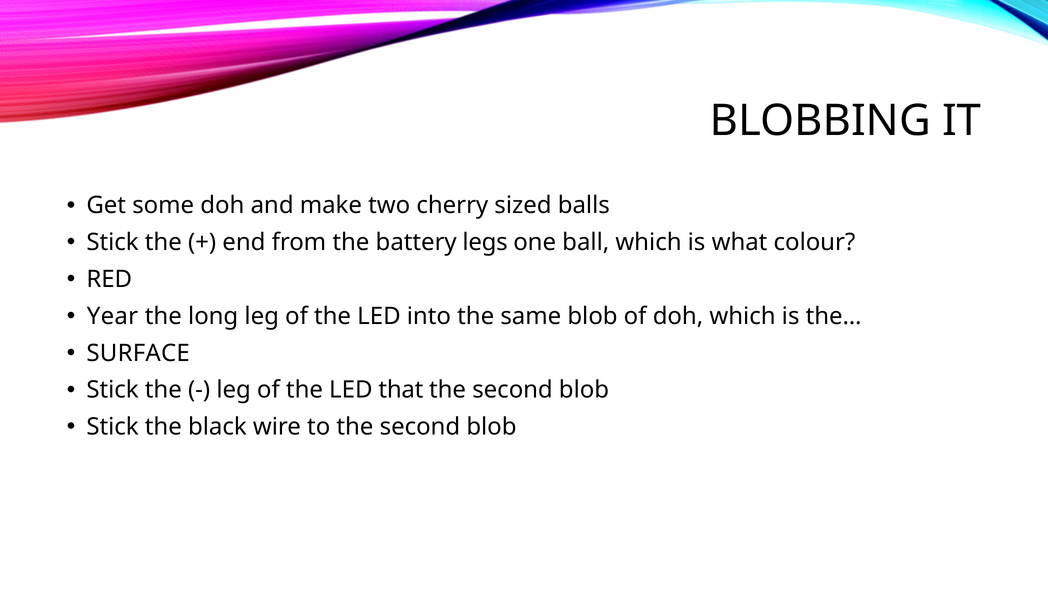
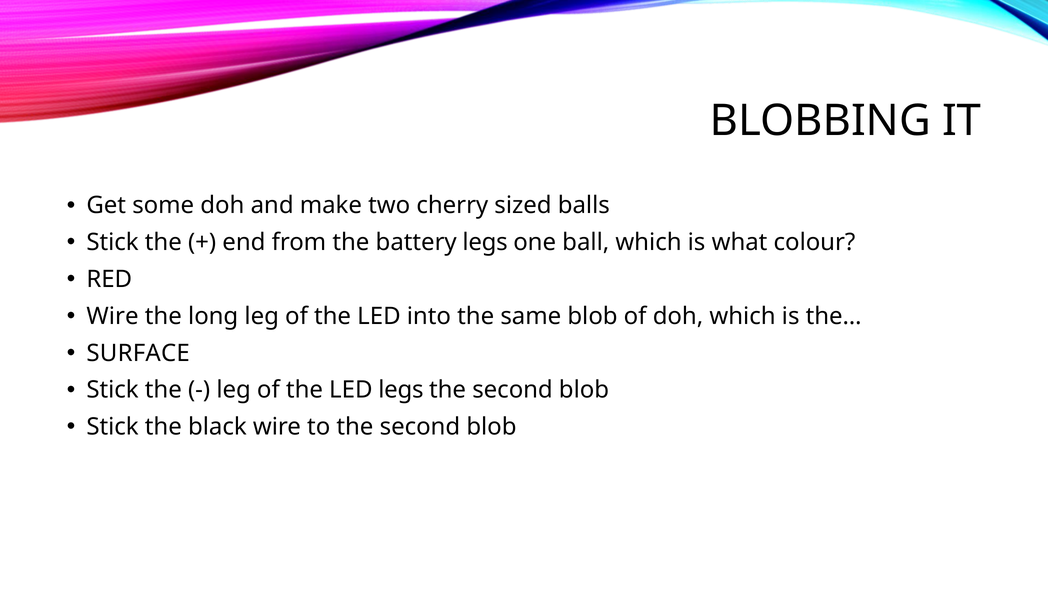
Year: Year -> Wire (113, 316)
LED that: that -> legs (401, 390)
